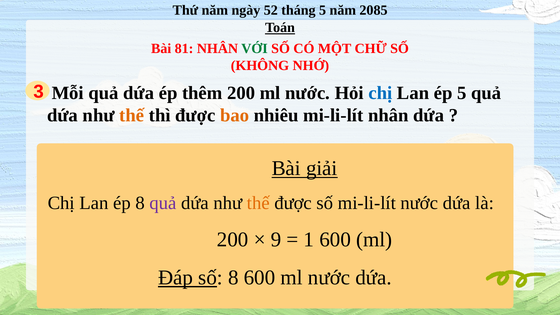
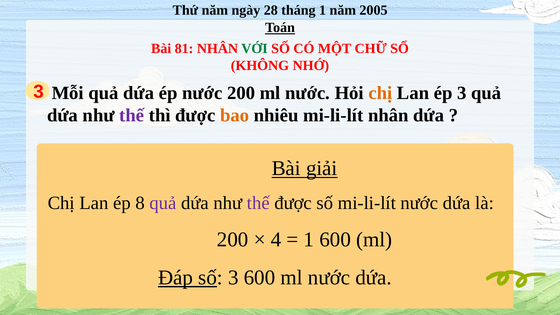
52: 52 -> 28 (271, 10)
tháng 5: 5 -> 1 (323, 10)
2085: 2085 -> 2005 (374, 10)
ép thêm: thêm -> nước (202, 93)
chị colour: blue -> orange (380, 93)
ép 5: 5 -> 3 (462, 93)
thế colour: orange -> purple (132, 115)
thế colour: orange -> purple (258, 203)
9: 9 -> 4 (276, 240)
số 8: 8 -> 3 (233, 277)
